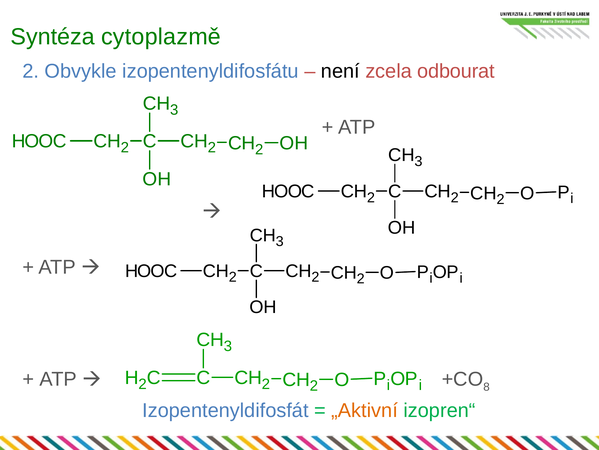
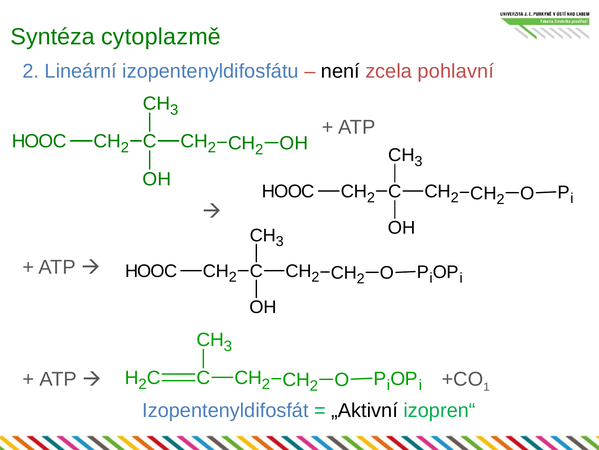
Obvykle: Obvykle -> Lineární (81, 71)
odbourat: odbourat -> pohlavní (456, 71)
8: 8 -> 1 (486, 386)
„Aktivní colour: orange -> black (365, 410)
